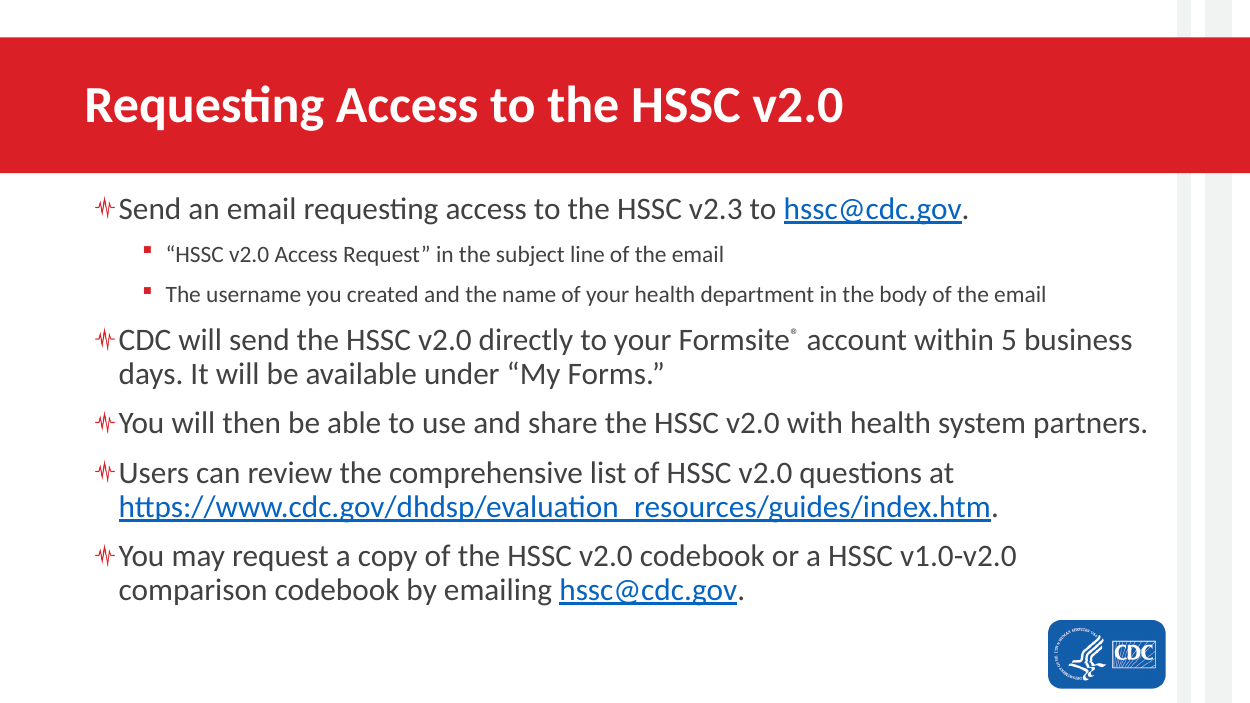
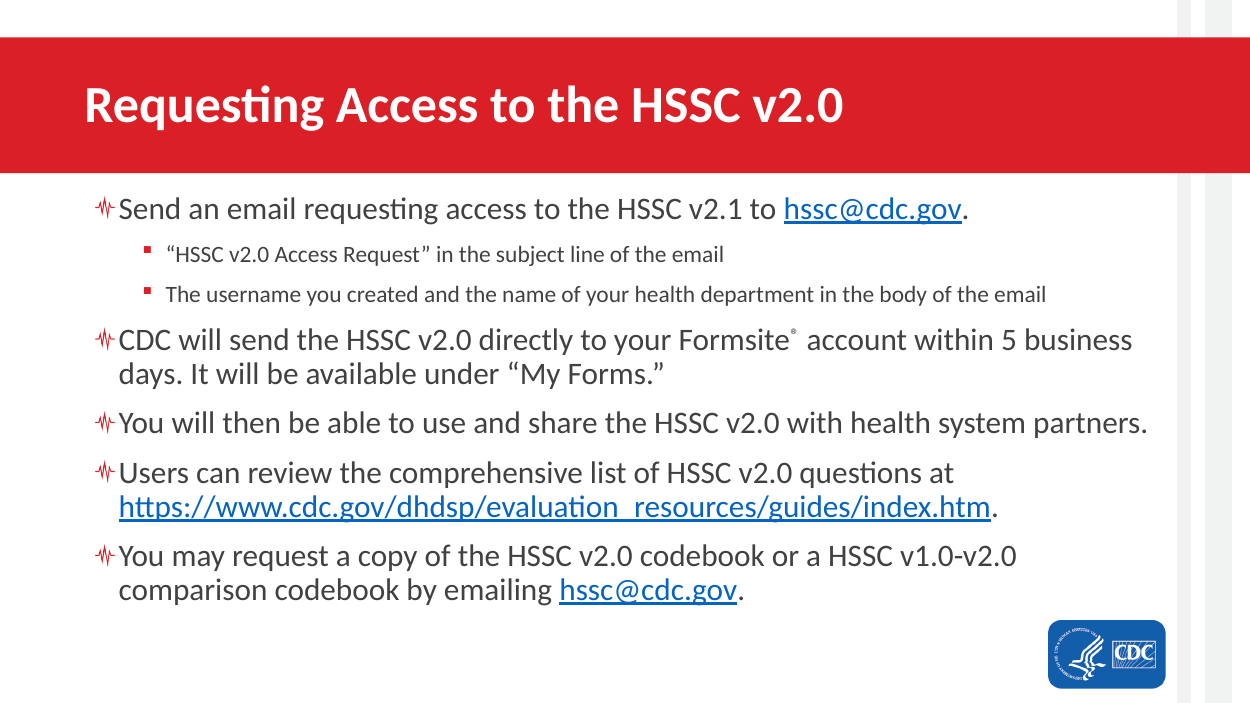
v2.3: v2.3 -> v2.1 (716, 209)
